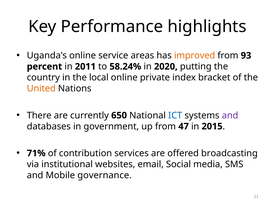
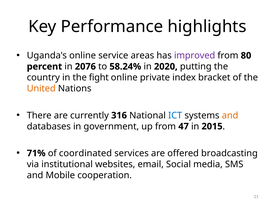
improved colour: orange -> purple (195, 56)
93: 93 -> 80 (246, 56)
2011: 2011 -> 2076 (85, 67)
local: local -> fight (99, 78)
650: 650 -> 316 (119, 116)
and colour: purple -> orange (230, 116)
contribution: contribution -> coordinated (85, 153)
governance: governance -> cooperation (105, 175)
